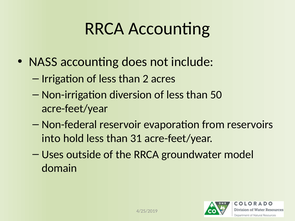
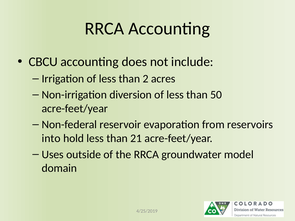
NASS: NASS -> CBCU (43, 62)
31: 31 -> 21 (136, 139)
